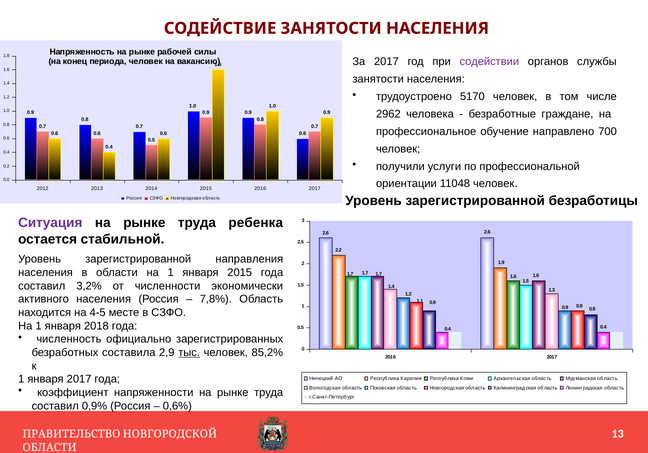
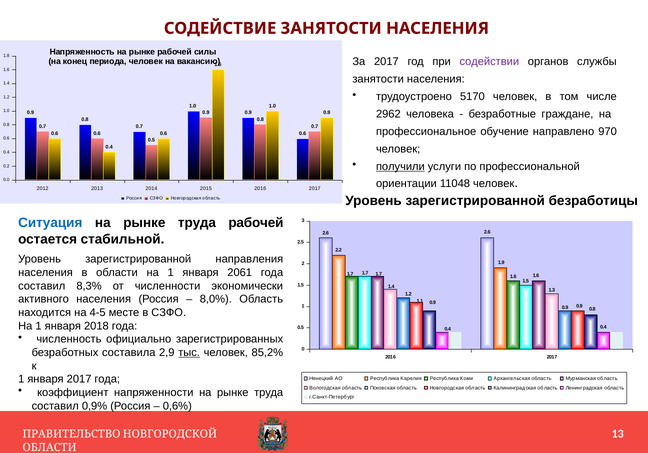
700: 700 -> 970 (608, 132)
получили underline: none -> present (400, 166)
Ситуация colour: purple -> blue (50, 223)
труда ребенка: ребенка -> рабочей (256, 223)
января 2015: 2015 -> 2061 (240, 272)
3,2%: 3,2% -> 8,3% (89, 286)
7,8%: 7,8% -> 8,0% (216, 299)
